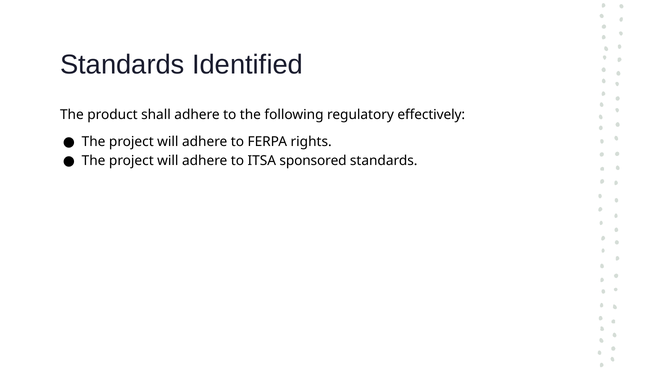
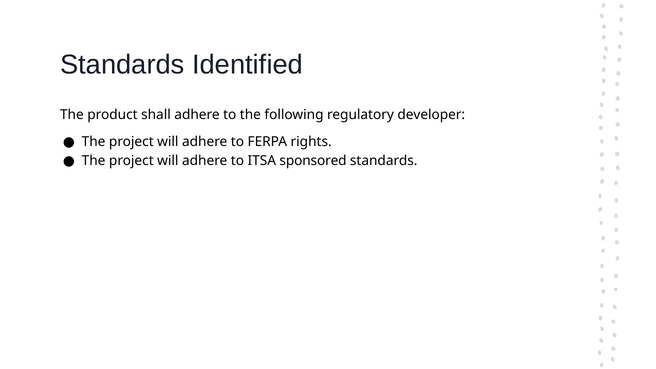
effectively: effectively -> developer (431, 115)
